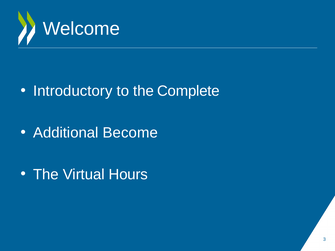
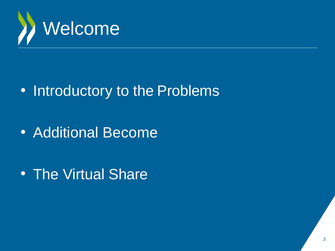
Complete: Complete -> Problems (188, 91)
Hours: Hours -> Share (128, 175)
